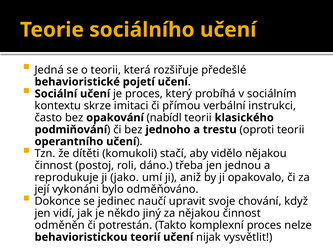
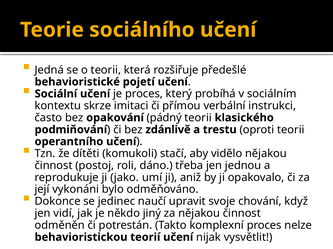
nabídl: nabídl -> pádný (164, 118)
jednoho: jednoho -> zdánlivě (168, 130)
